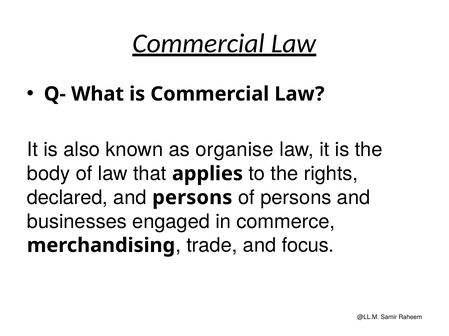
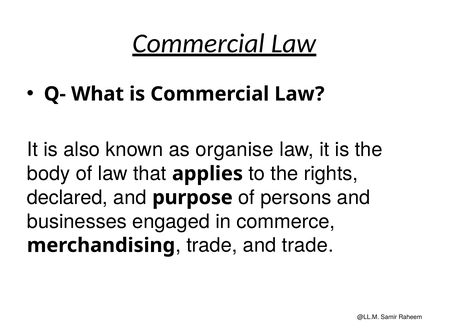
and persons: persons -> purpose (192, 198)
and focus: focus -> trade (308, 246)
